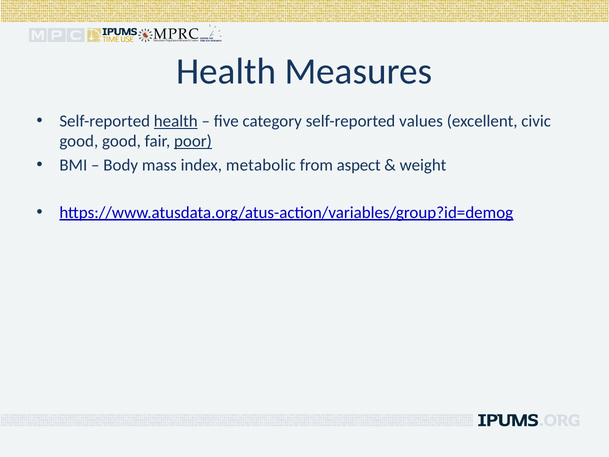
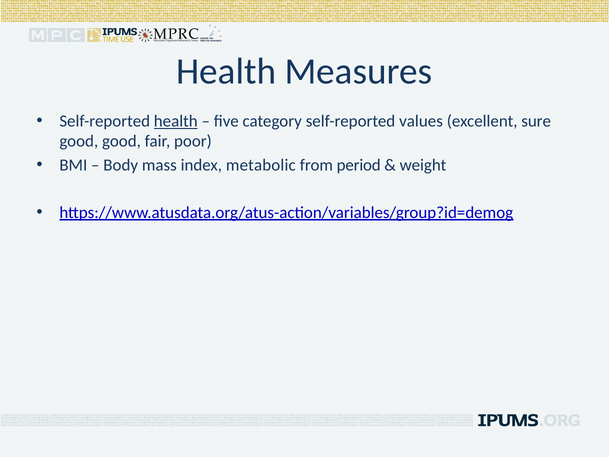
civic: civic -> sure (536, 121)
poor underline: present -> none (193, 141)
aspect: aspect -> period (359, 165)
